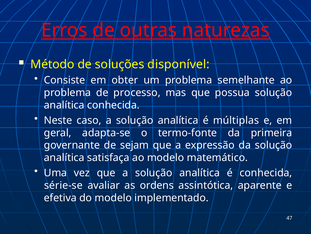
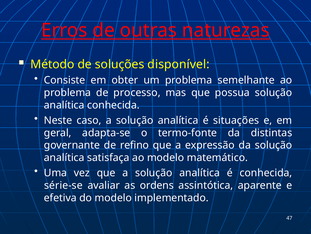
múltiplas: múltiplas -> situações (236, 120)
primeira: primeira -> distintas (272, 132)
sejam: sejam -> refino (135, 145)
